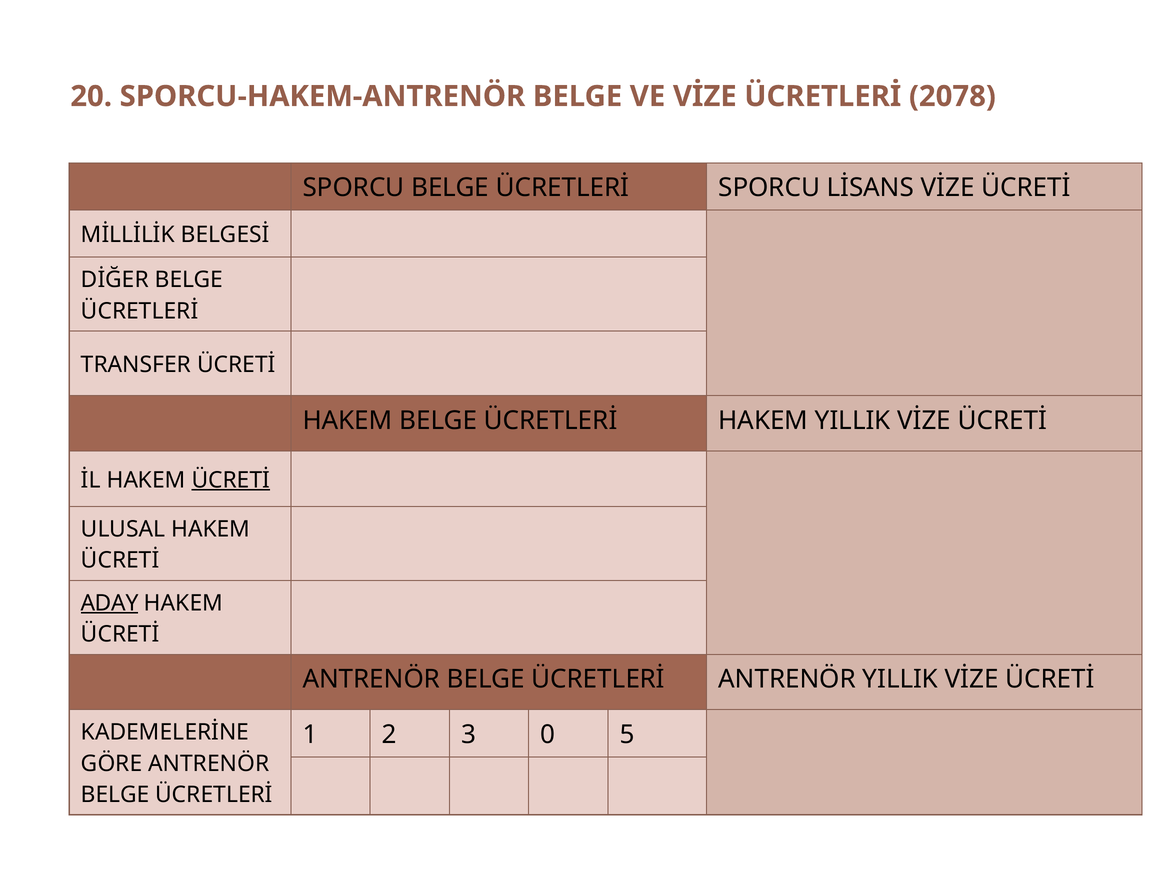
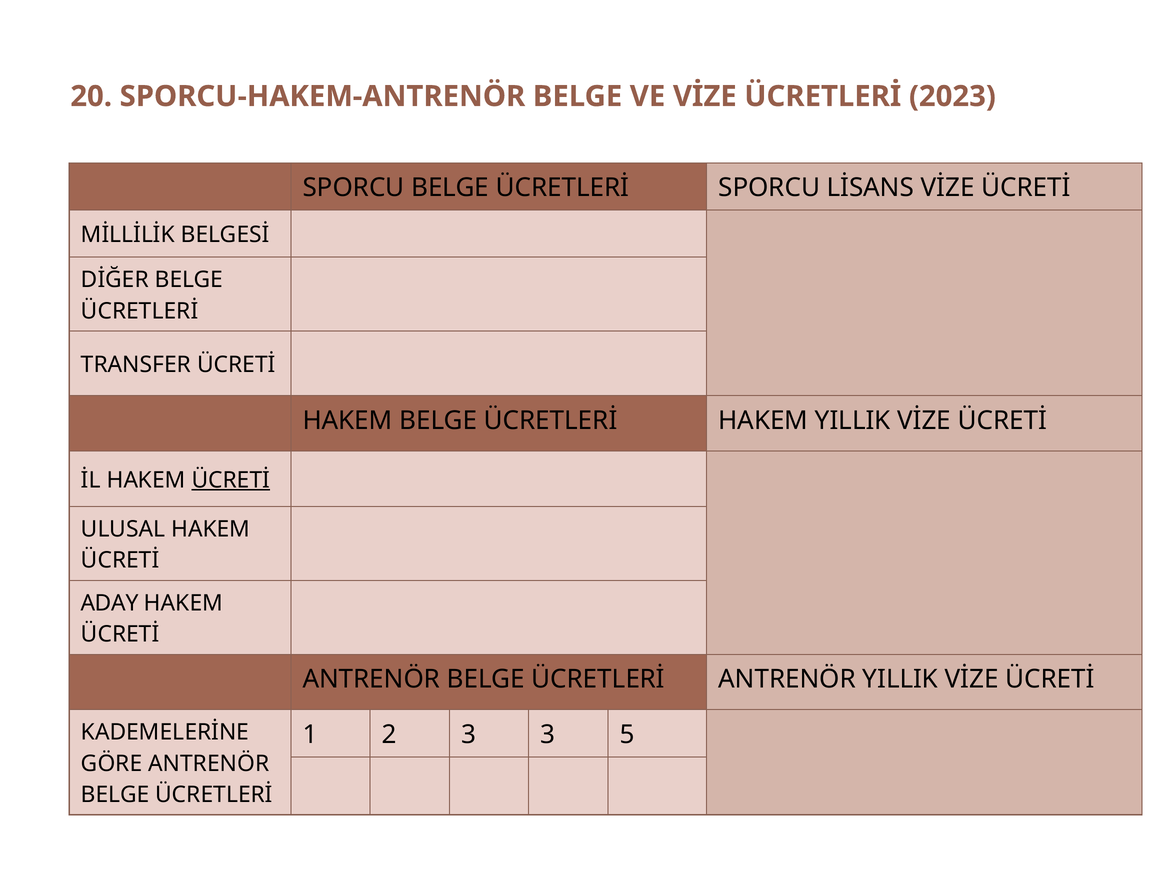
2078: 2078 -> 2023 (952, 96)
ADAY underline: present -> none (110, 603)
3 0: 0 -> 3 (548, 735)
